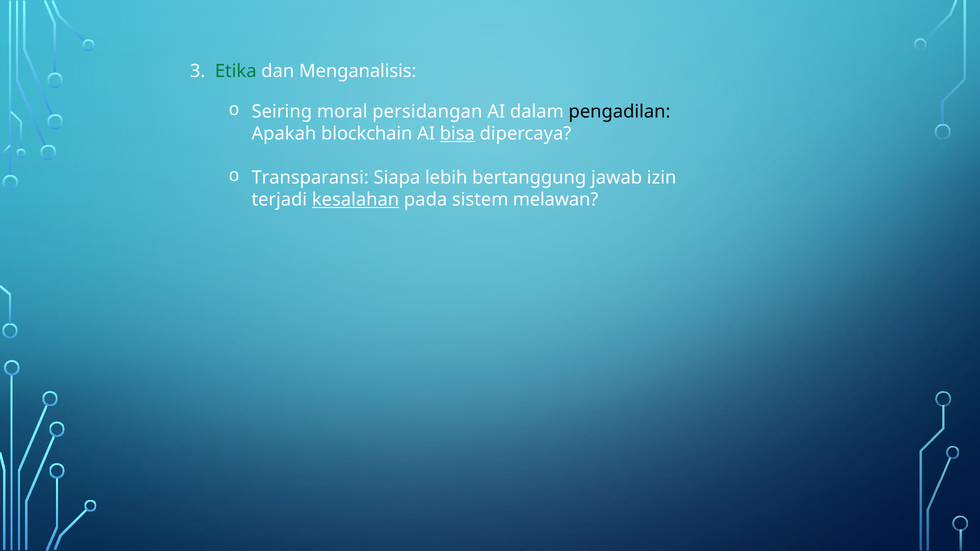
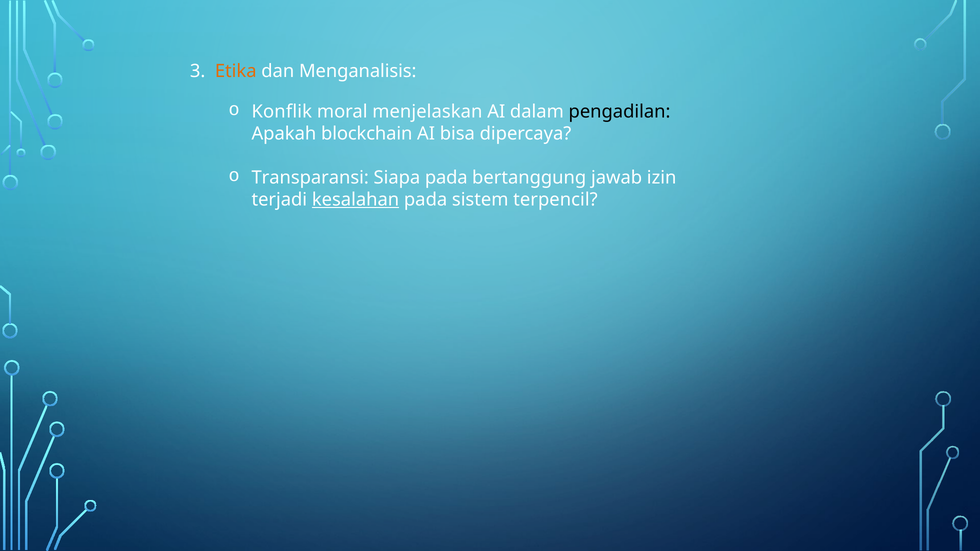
Etika colour: green -> orange (236, 71)
Seiring: Seiring -> Konflik (282, 112)
persidangan: persidangan -> menjelaskan (427, 112)
bisa underline: present -> none (457, 134)
Siapa lebih: lebih -> pada (446, 178)
melawan: melawan -> terpencil (555, 200)
